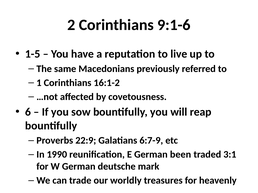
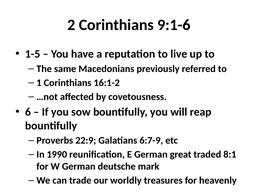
been: been -> great (181, 155)
3:1: 3:1 -> 8:1 (230, 155)
